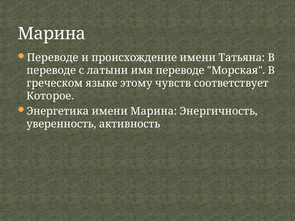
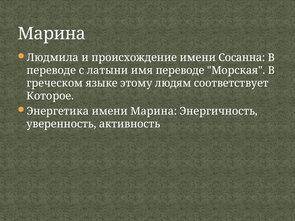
Переводе: Переводе -> Людмила (53, 58)
Татьяна: Татьяна -> Сосанна (242, 58)
чувств: чувств -> людям (173, 83)
